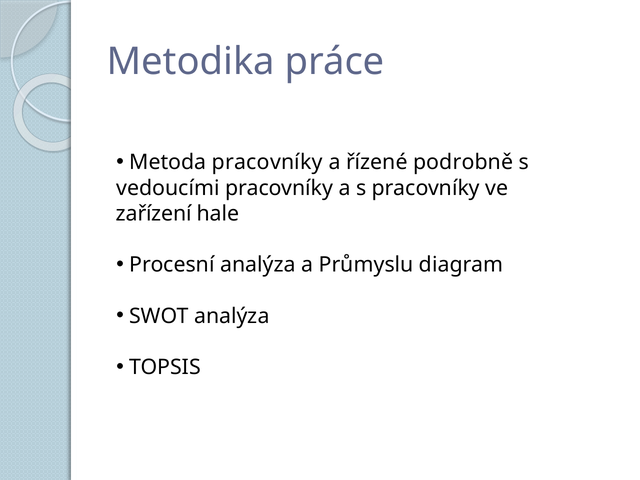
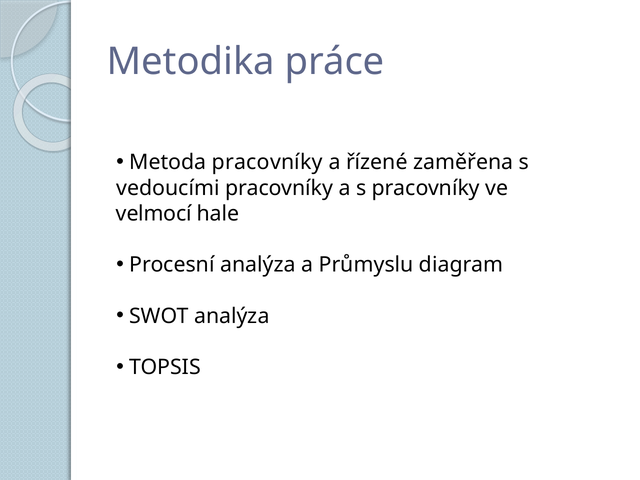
podrobně: podrobně -> zaměřena (463, 162)
zařízení: zařízení -> velmocí (154, 214)
